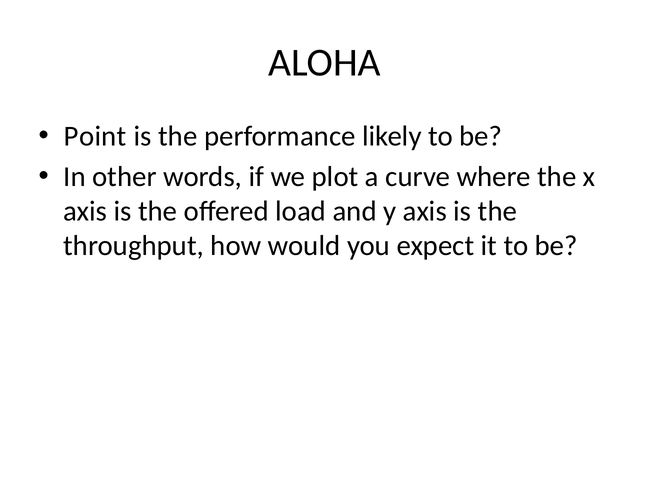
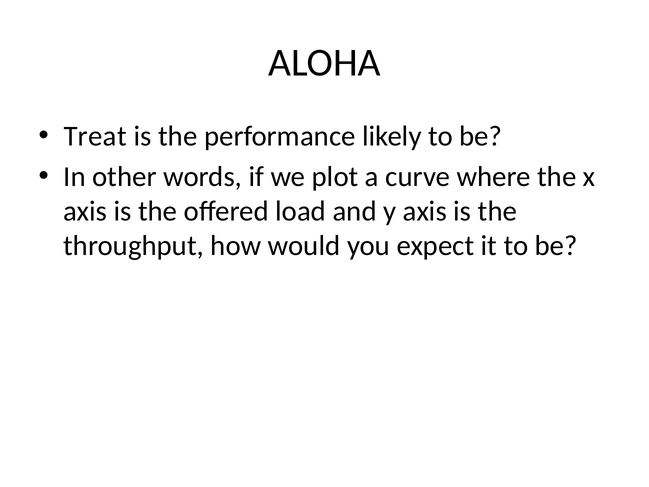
Point: Point -> Treat (95, 136)
